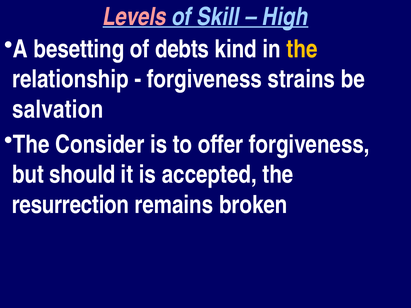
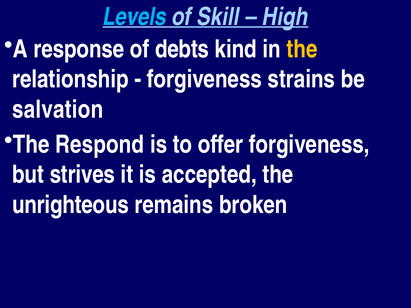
Levels colour: pink -> light blue (134, 17)
besetting: besetting -> response (79, 49)
Consider: Consider -> Respond (100, 145)
should: should -> strives (82, 175)
resurrection: resurrection -> unrighteous (70, 205)
